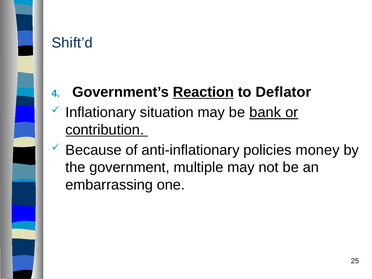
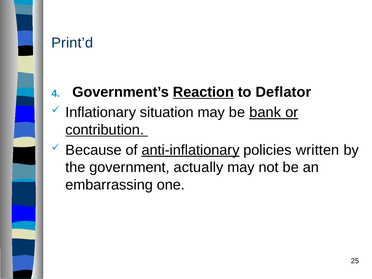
Shift’d: Shift’d -> Print’d (72, 43)
anti-inflationary underline: none -> present (191, 150)
money: money -> written (318, 150)
multiple: multiple -> actually (199, 167)
